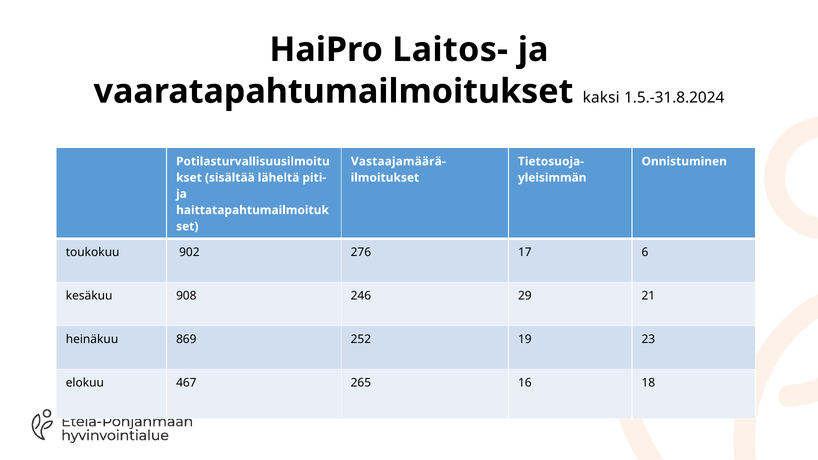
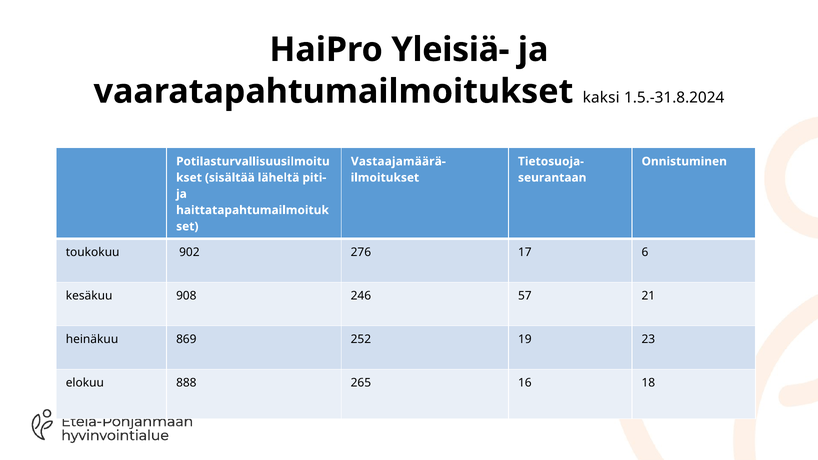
Laitos-: Laitos- -> Yleisiä- (451, 50)
yleisimmän: yleisimmän -> seurantaan (552, 178)
29: 29 -> 57 (525, 296)
467: 467 -> 888 (186, 383)
